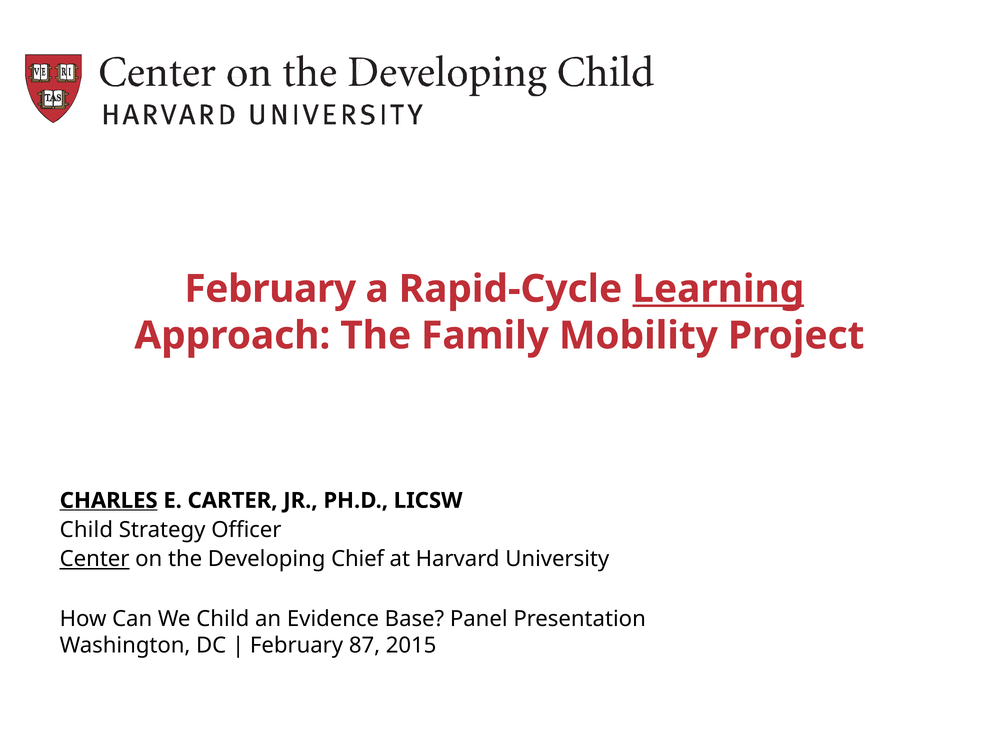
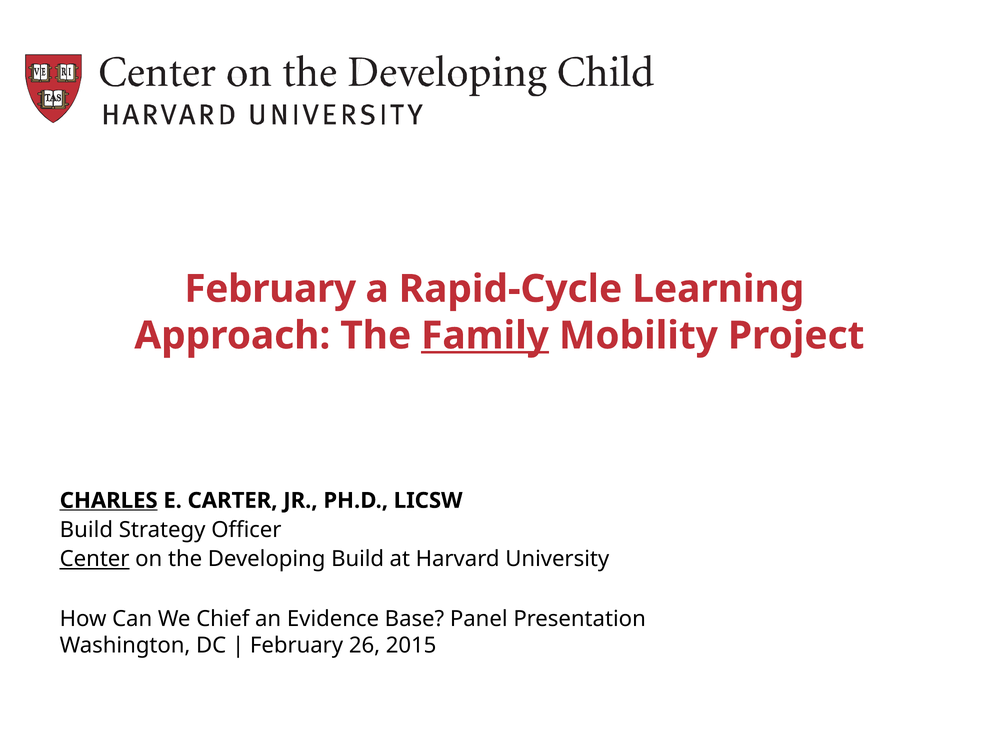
Learning underline: present -> none (718, 289)
Family underline: none -> present (485, 336)
Child: Child -> Build (86, 530)
Developing Chief: Chief -> Build (358, 559)
We Child: Child -> Chief (223, 619)
87: 87 -> 26 (365, 646)
